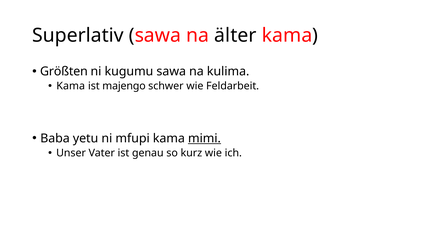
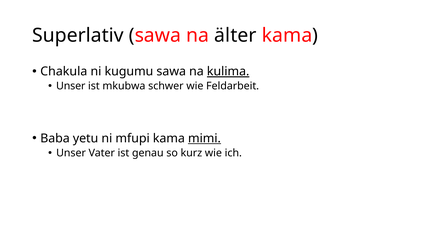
Größten: Größten -> Chakula (64, 72)
kulima underline: none -> present (228, 72)
Kama: Kama -> Unser (71, 86)
majengo: majengo -> mkubwa (124, 86)
